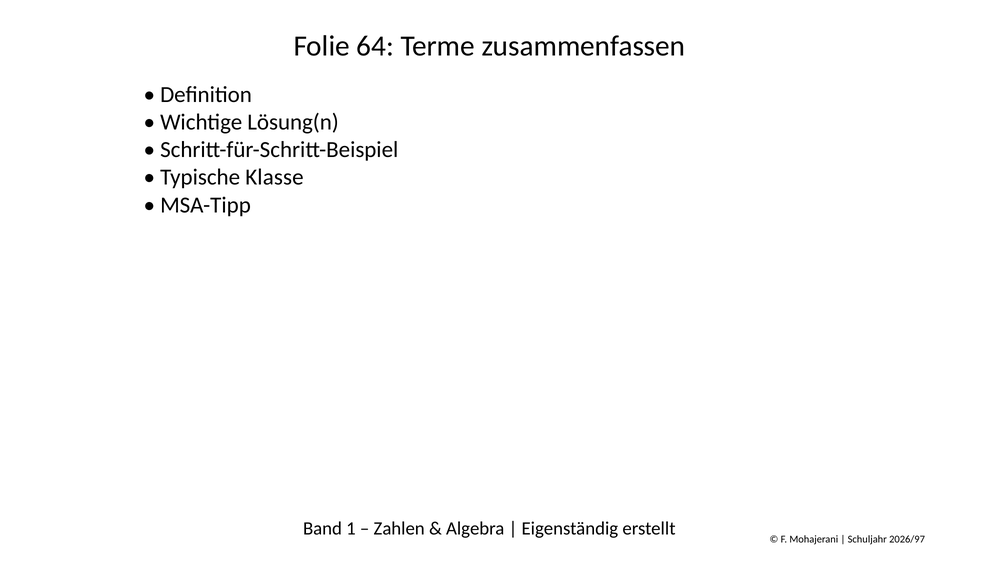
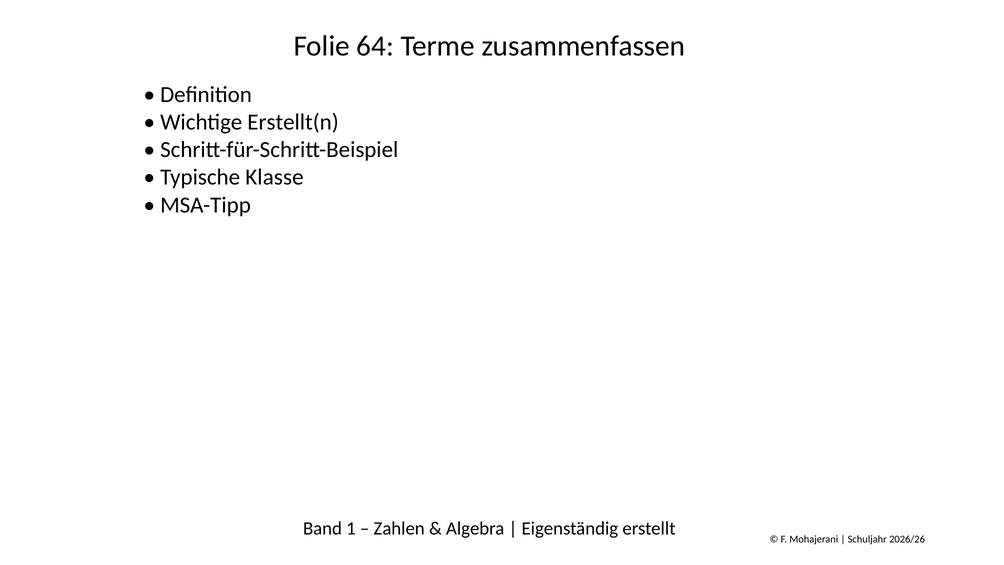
Lösung(n: Lösung(n -> Erstellt(n (293, 122)
2026/97: 2026/97 -> 2026/26 (907, 539)
